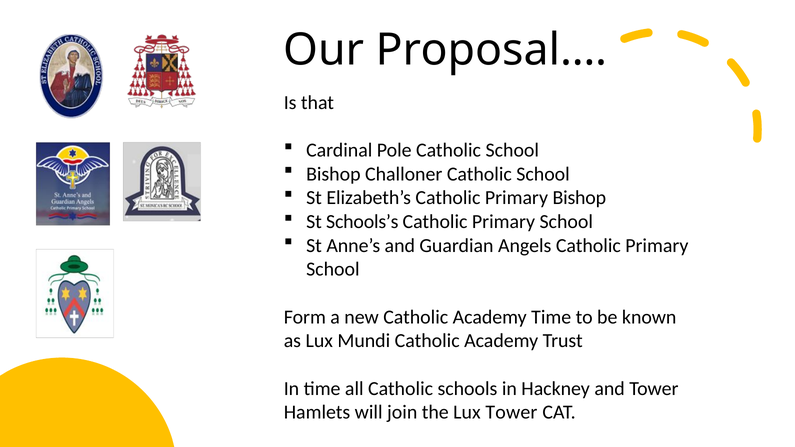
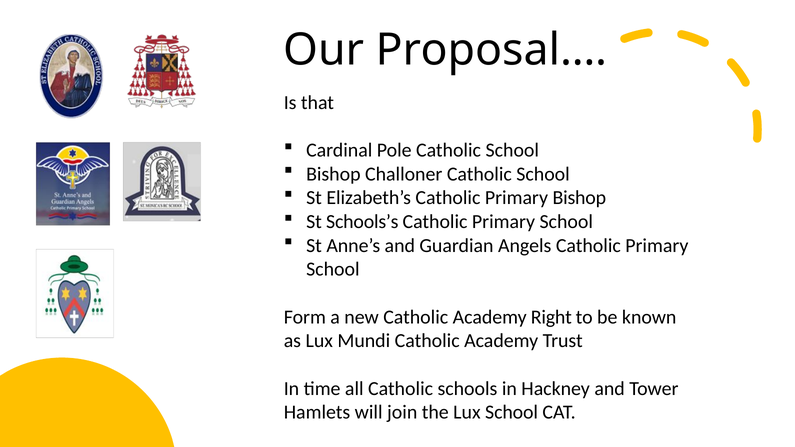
Academy Time: Time -> Right (551, 317)
Lux Tower: Tower -> School (512, 413)
